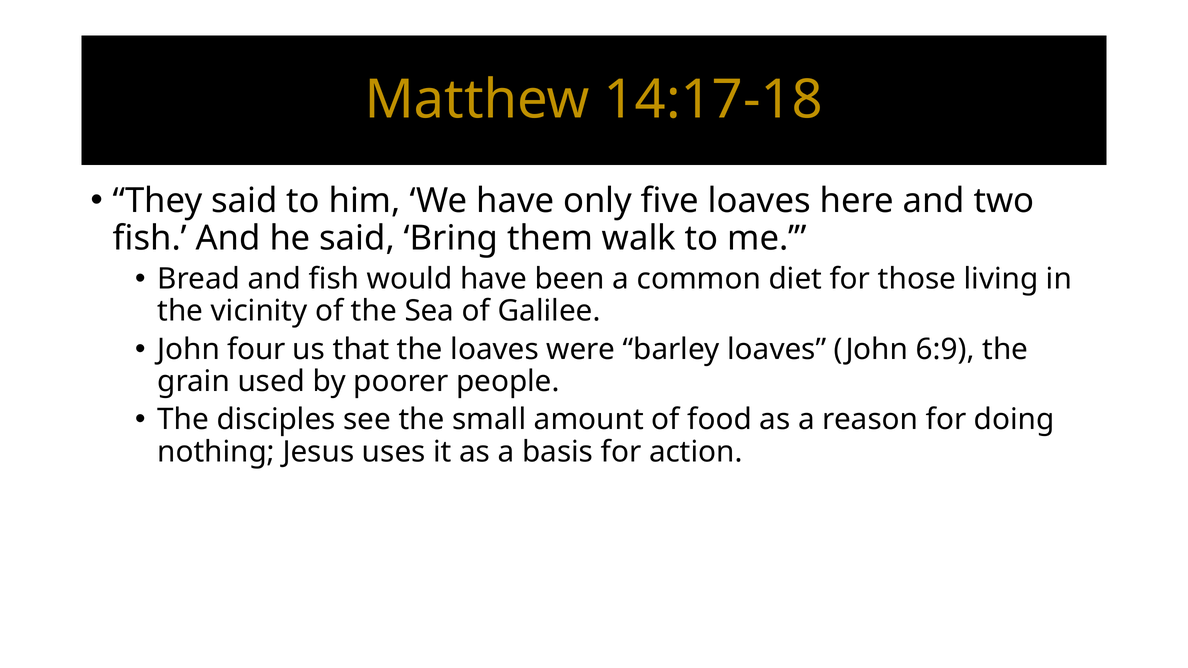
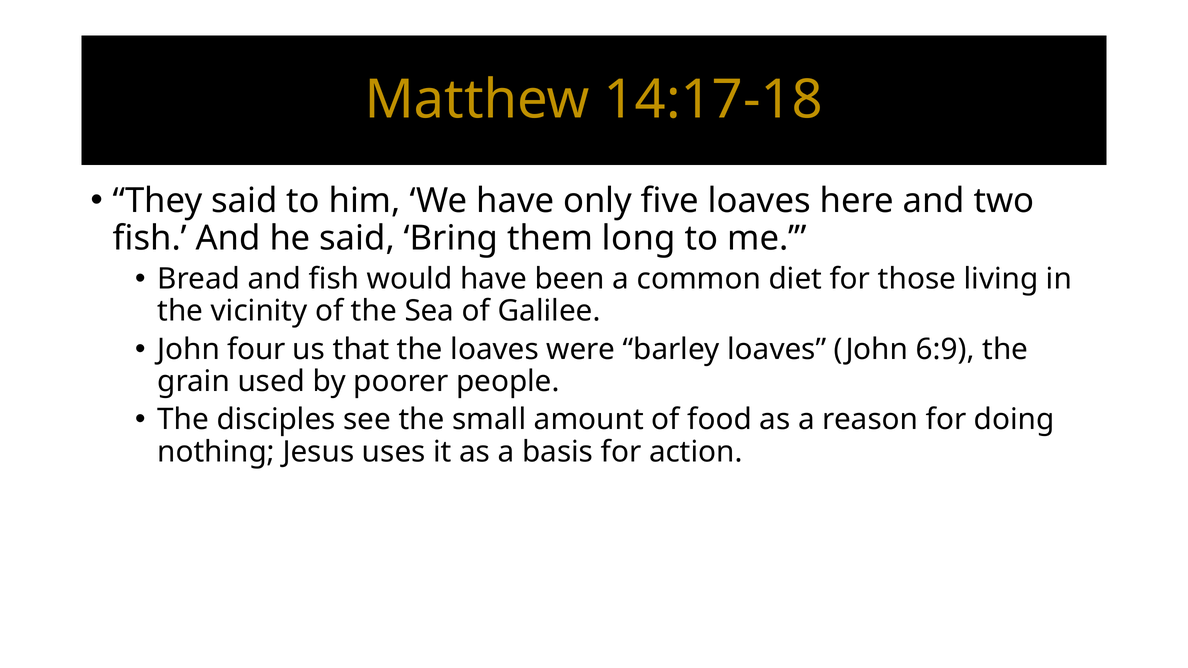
walk: walk -> long (639, 238)
